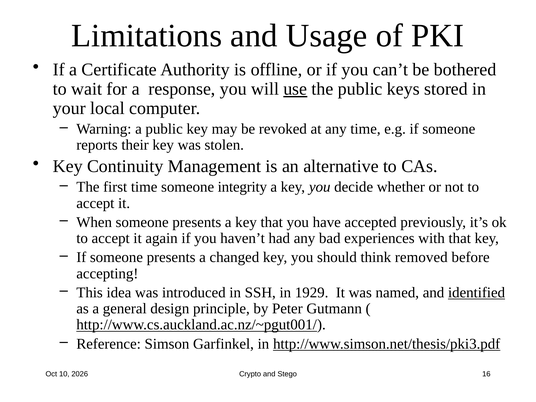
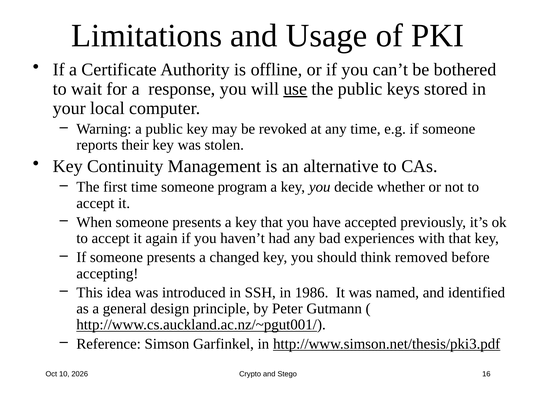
integrity: integrity -> program (242, 187)
1929: 1929 -> 1986 (312, 293)
identified underline: present -> none (477, 293)
